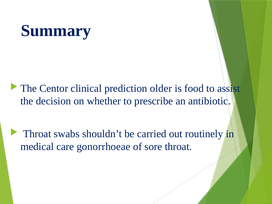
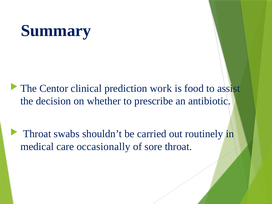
older: older -> work (161, 88)
gonorrhoeae: gonorrhoeae -> occasionally (104, 147)
